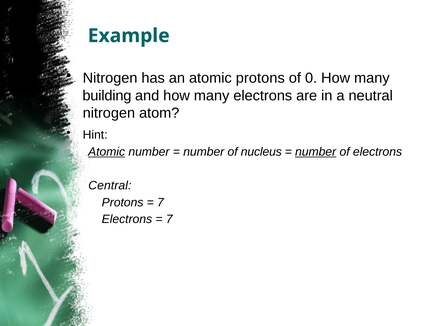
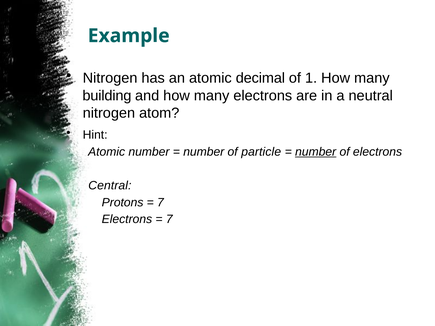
atomic protons: protons -> decimal (260, 78)
0: 0 -> 1 (311, 78)
Atomic underline: present -> none (107, 152)
nucleus: nucleus -> particle (261, 152)
